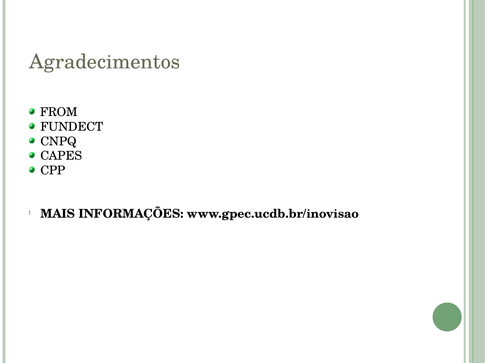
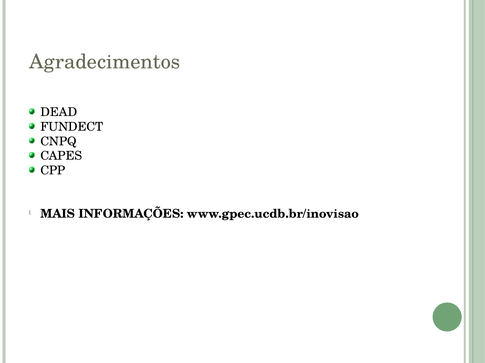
FROM: FROM -> DEAD (59, 113)
